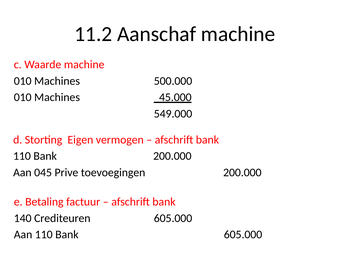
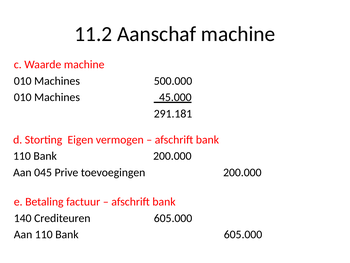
549.000: 549.000 -> 291.181 (173, 113)
